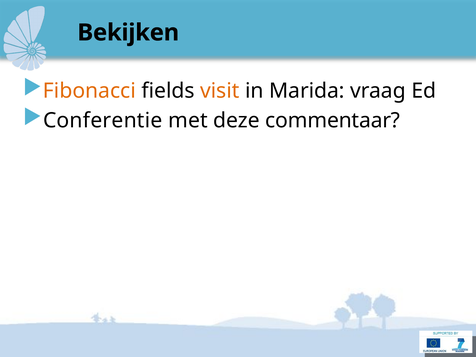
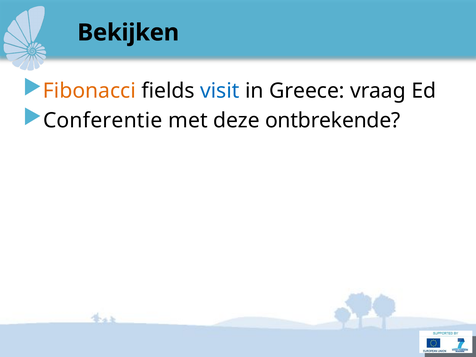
visit colour: orange -> blue (220, 91)
Marida: Marida -> Greece (307, 91)
commentaar: commentaar -> ontbrekende (333, 121)
